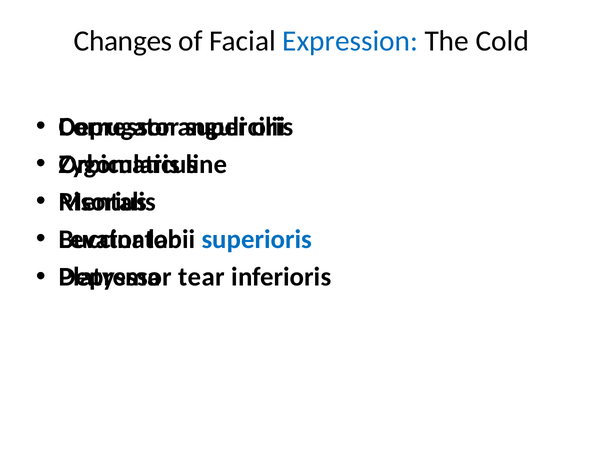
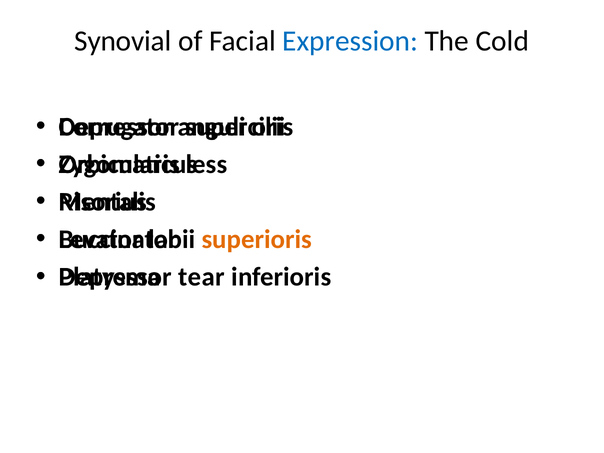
Changes: Changes -> Synovial (123, 41)
line: line -> less (207, 164)
superioris colour: blue -> orange (257, 239)
